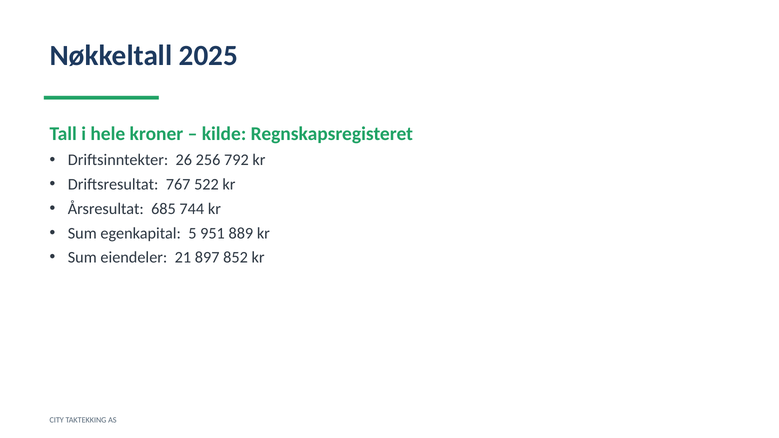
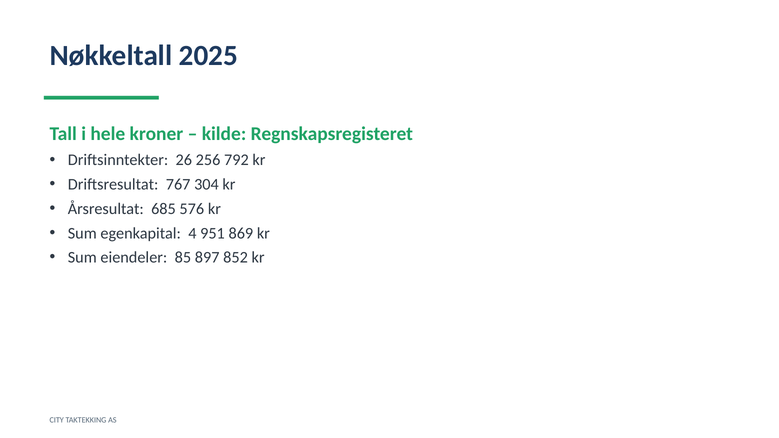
522: 522 -> 304 (206, 185)
744: 744 -> 576 (192, 209)
5: 5 -> 4 (192, 233)
889: 889 -> 869 (241, 233)
21: 21 -> 85 (183, 258)
